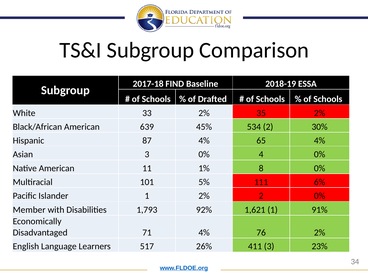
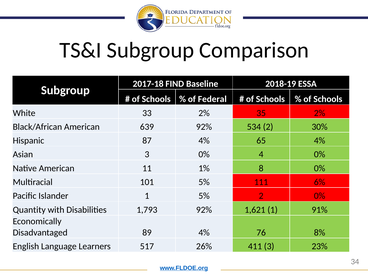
Drafted: Drafted -> Federal (212, 99)
639 45%: 45% -> 92% (204, 127)
1 2%: 2% -> 5% (204, 196)
Member: Member -> Quantity (29, 210)
71: 71 -> 89 (147, 233)
76 2%: 2% -> 8% (320, 233)
